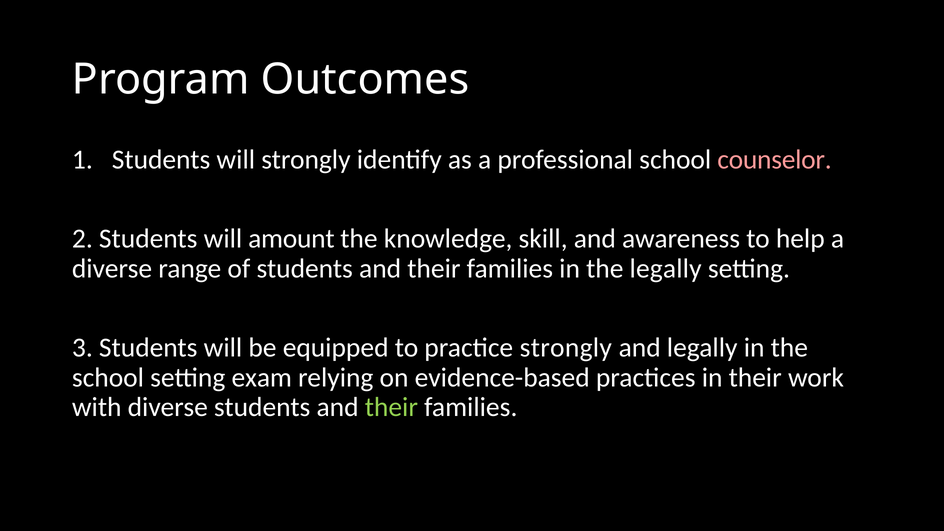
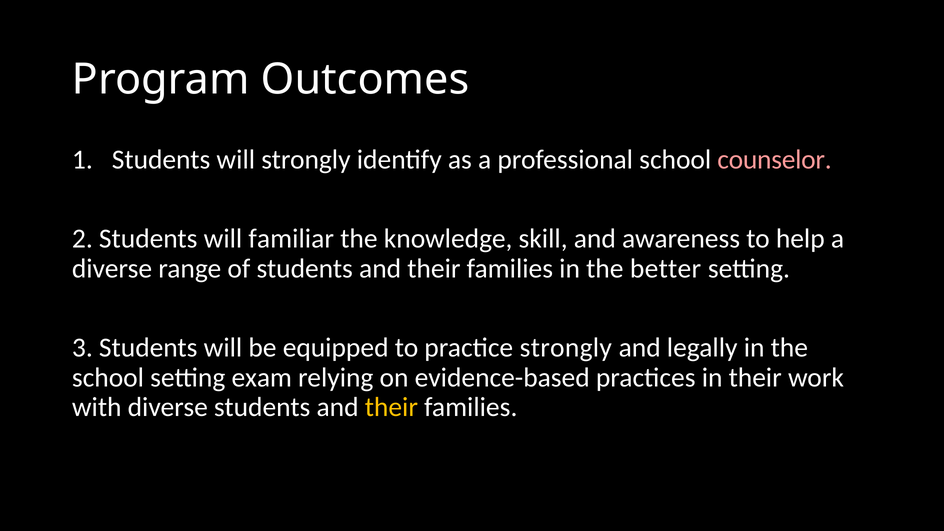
amount: amount -> familiar (291, 239)
the legally: legally -> better (666, 269)
their colour: light green -> yellow (391, 407)
